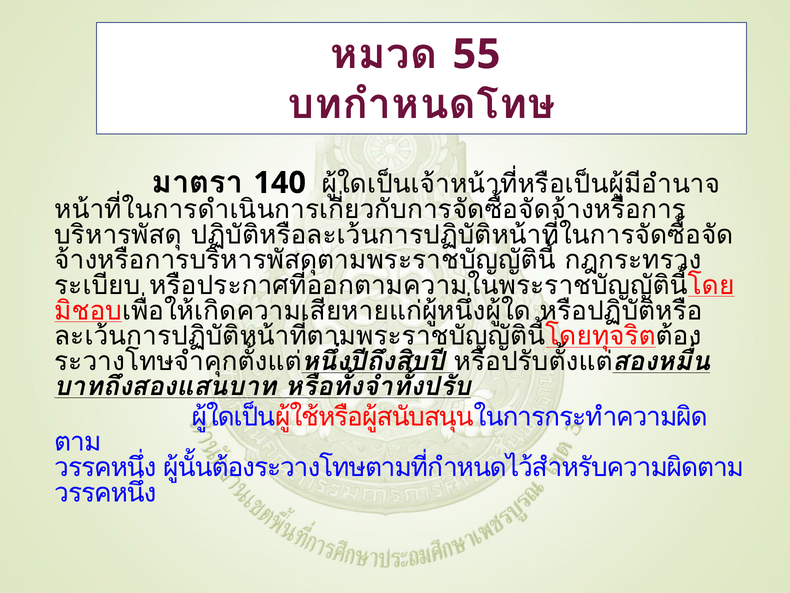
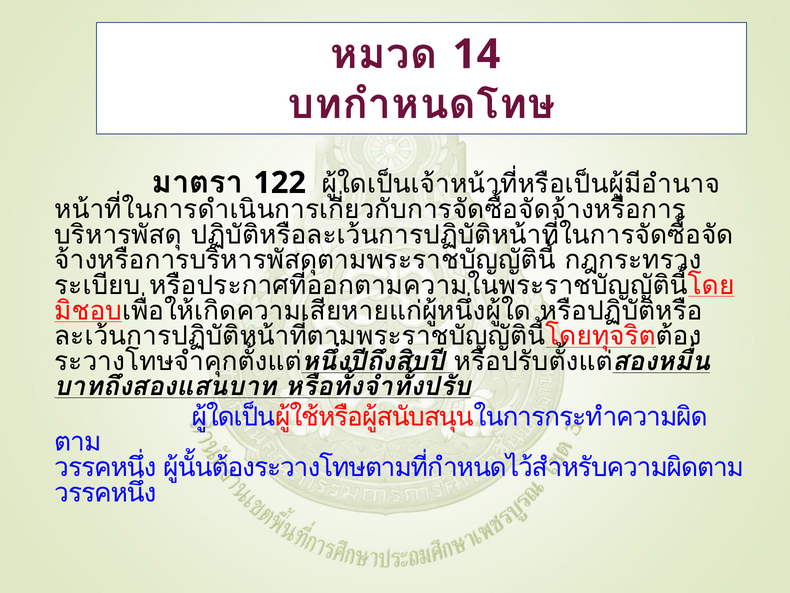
55: 55 -> 14 (476, 54)
140: 140 -> 122 (280, 183)
